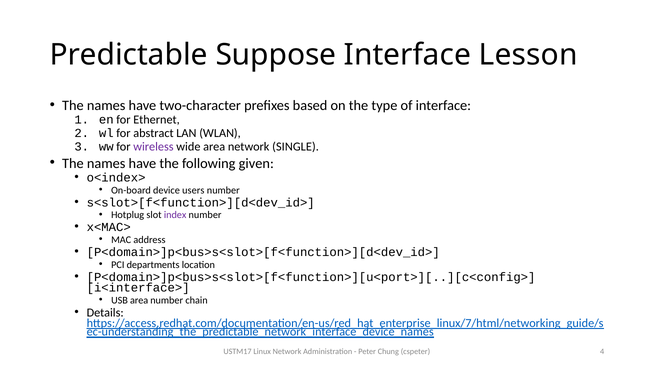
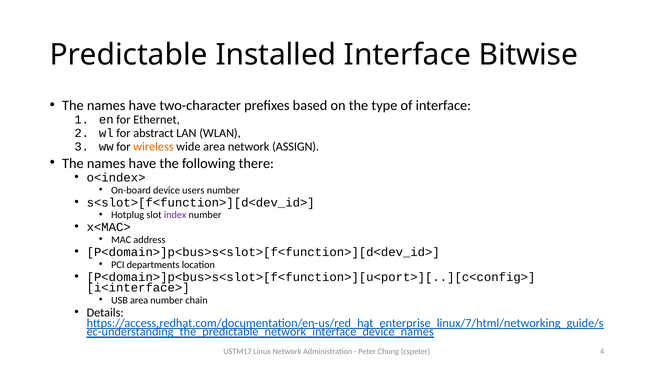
Suppose: Suppose -> Installed (276, 55)
Lesson: Lesson -> Bitwise (528, 55)
wireless colour: purple -> orange (153, 146)
SINGLE: SINGLE -> ASSIGN (296, 146)
given: given -> there (256, 163)
